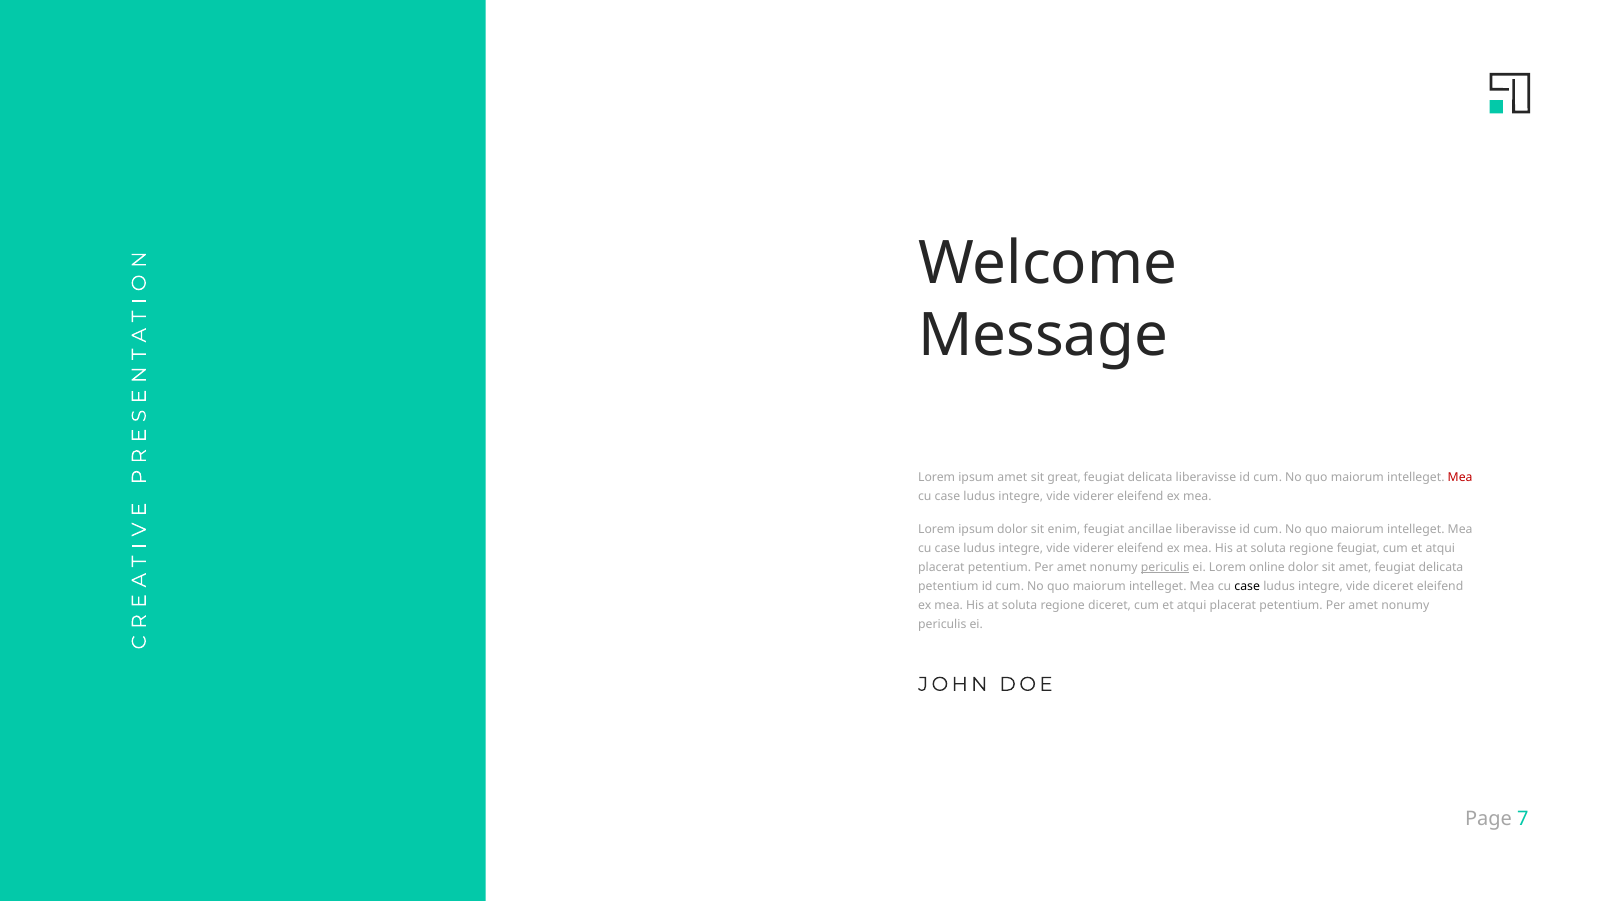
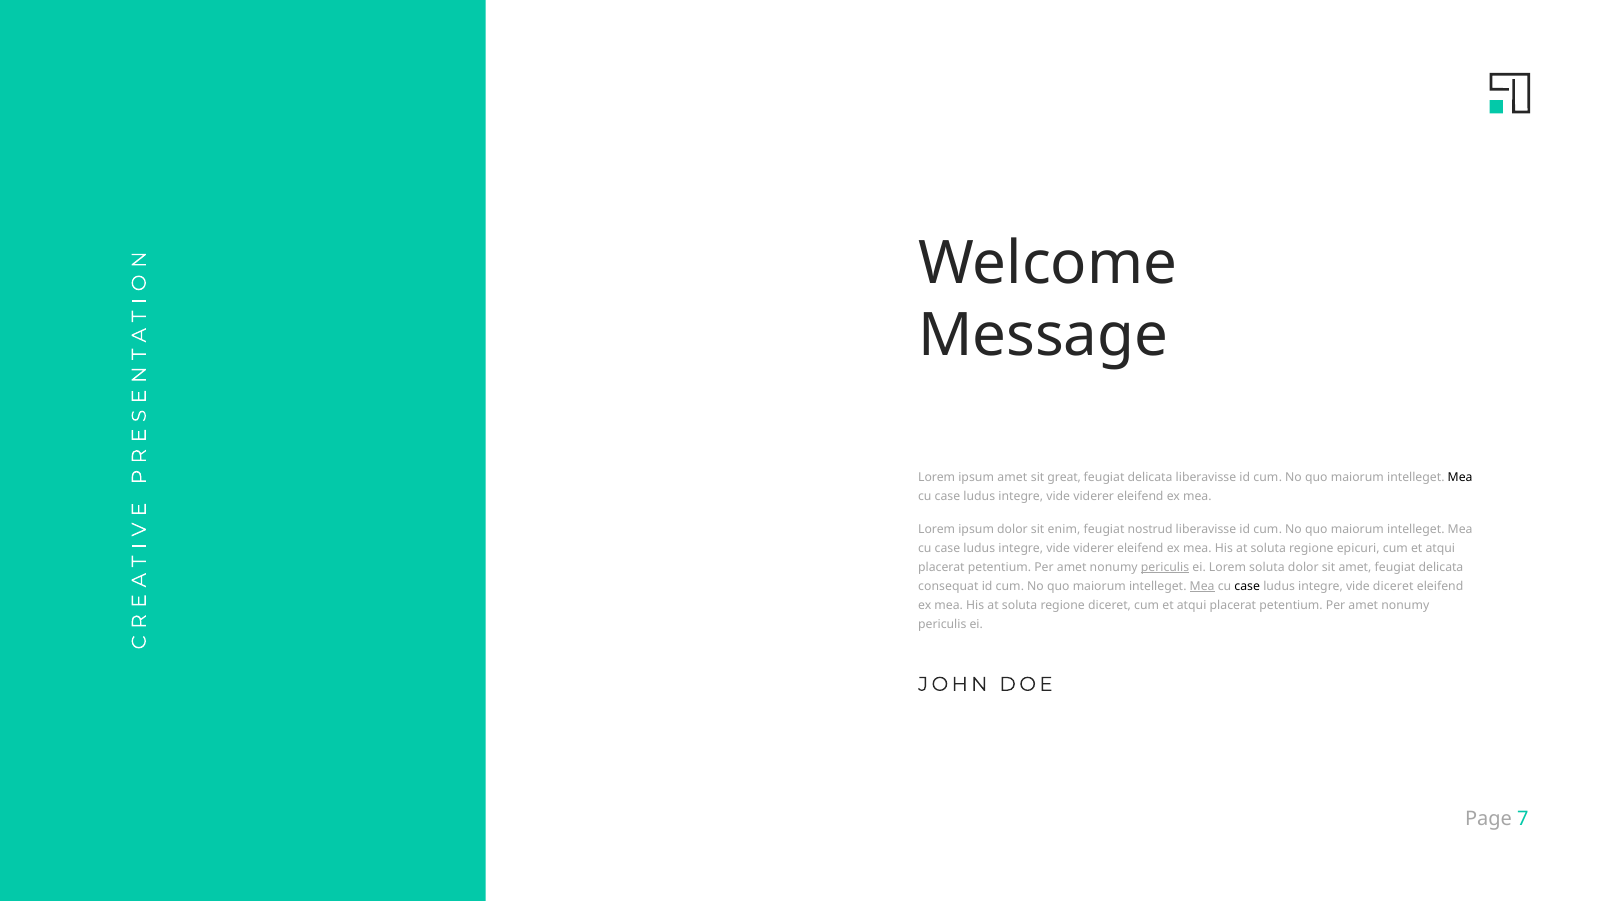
Mea colour: red -> black (1460, 478)
ancillae: ancillae -> nostrud (1150, 529)
regione feugiat: feugiat -> epicuri (1358, 548)
Lorem online: online -> soluta (1267, 568)
petentium: petentium -> consequat (948, 587)
Mea underline: none -> present (1202, 587)
